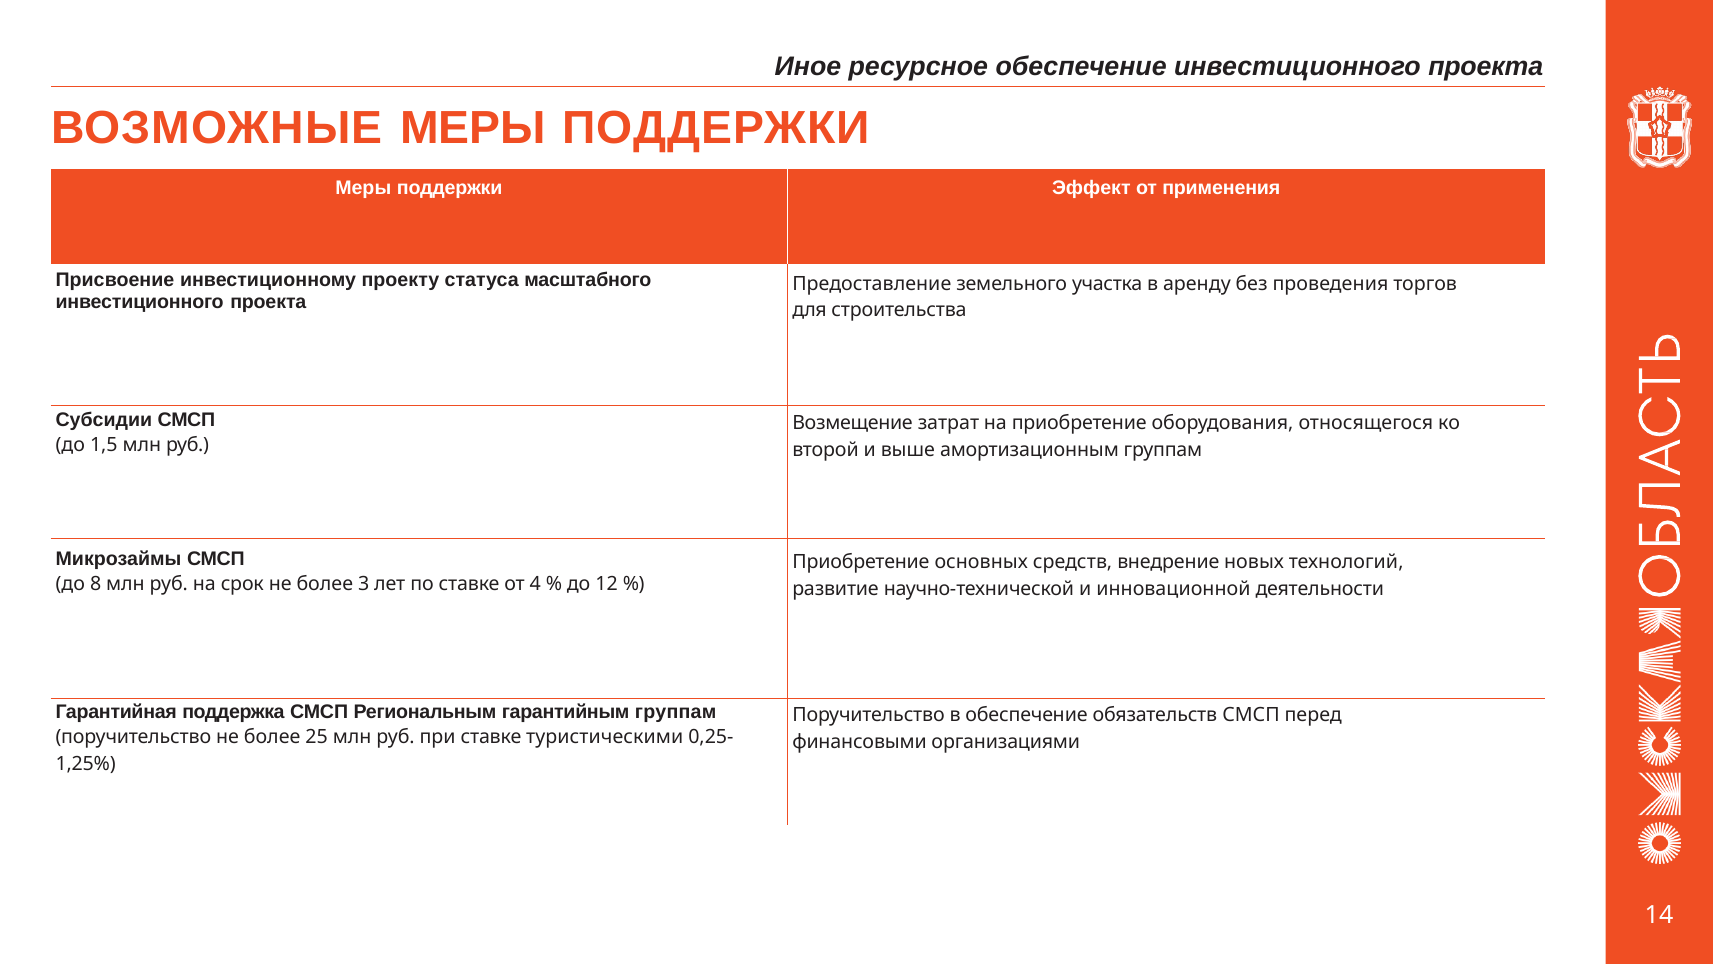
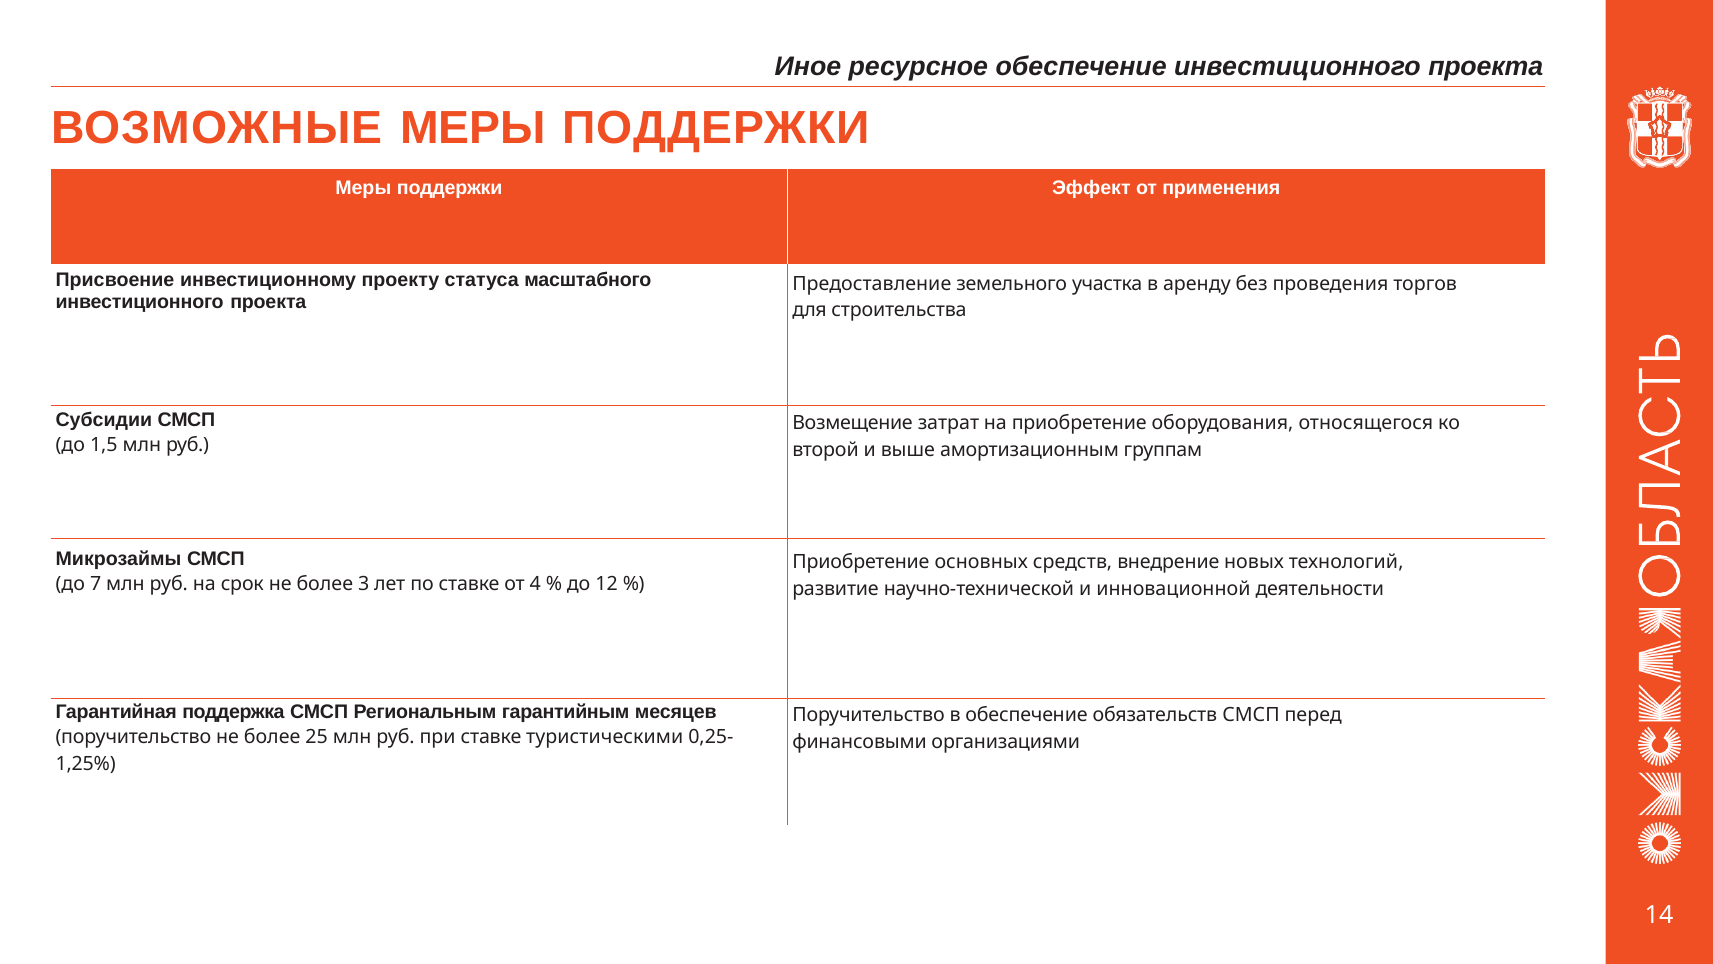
8: 8 -> 7 (96, 584)
гарантийным группам: группам -> месяцев (676, 712)
